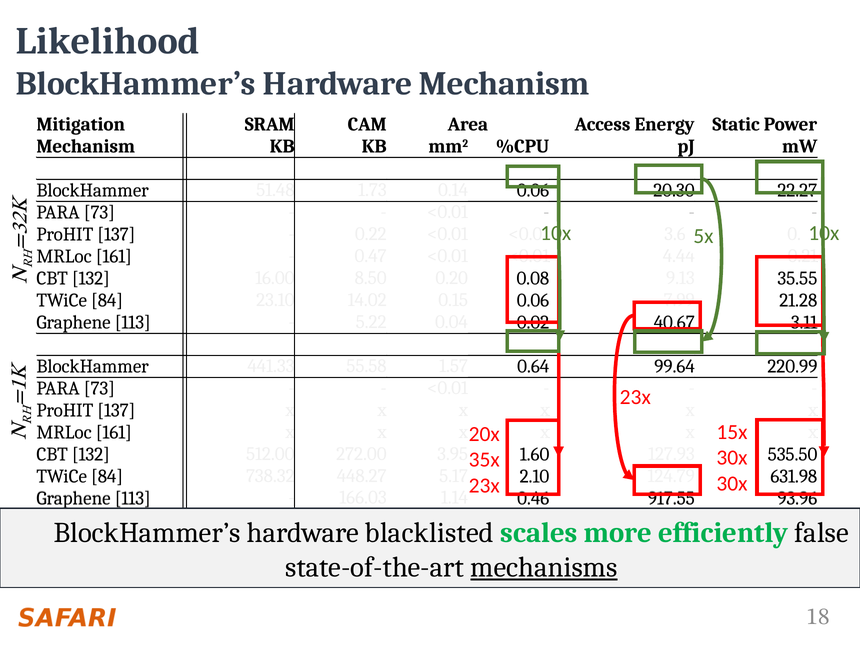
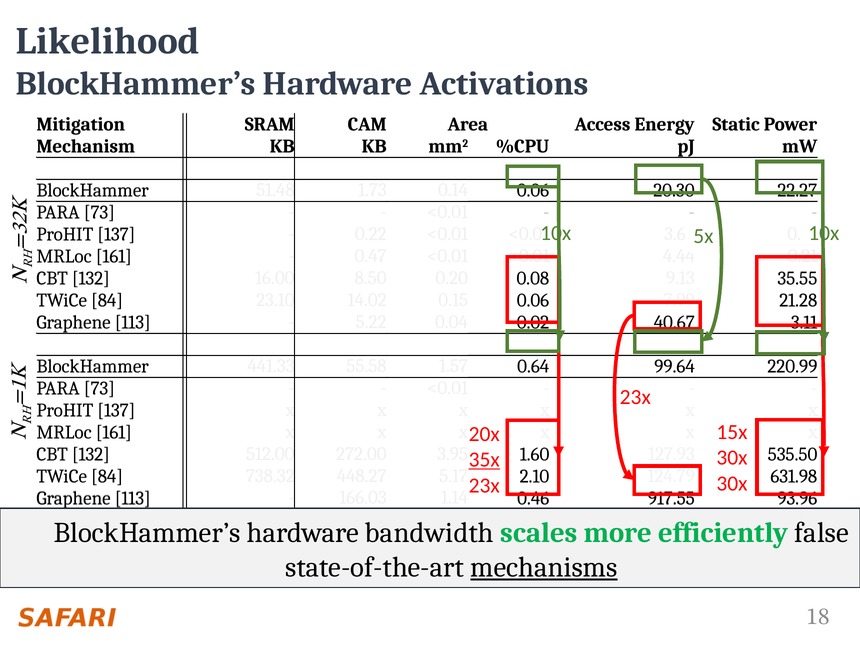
Hardware Mechanism: Mechanism -> Activations (504, 84)
35x underline: none -> present (484, 460)
blacklisted: blacklisted -> bandwidth (429, 533)
